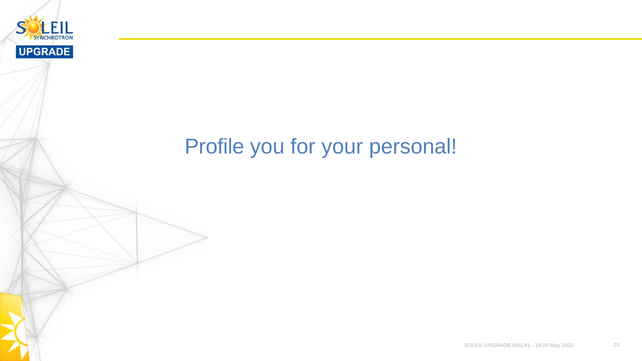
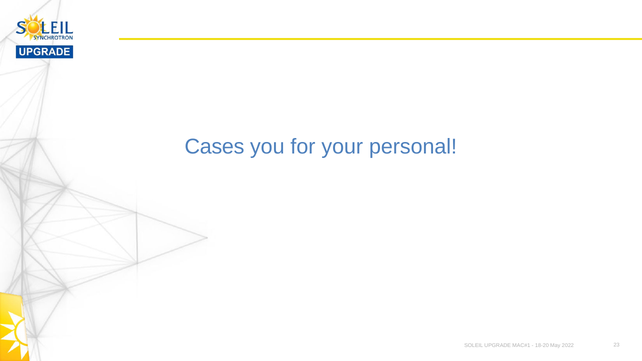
Profile: Profile -> Cases (214, 147)
